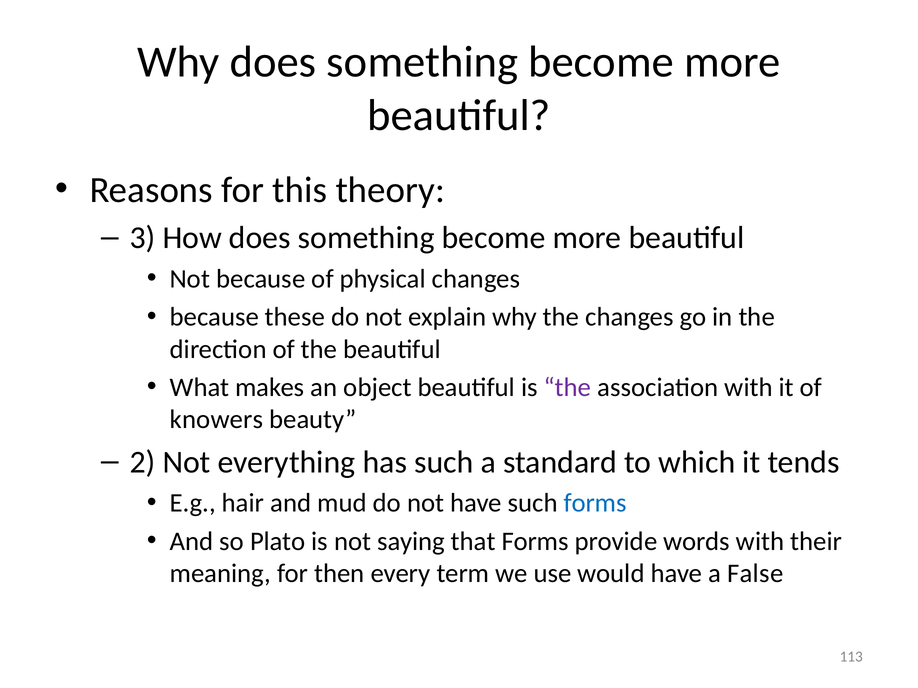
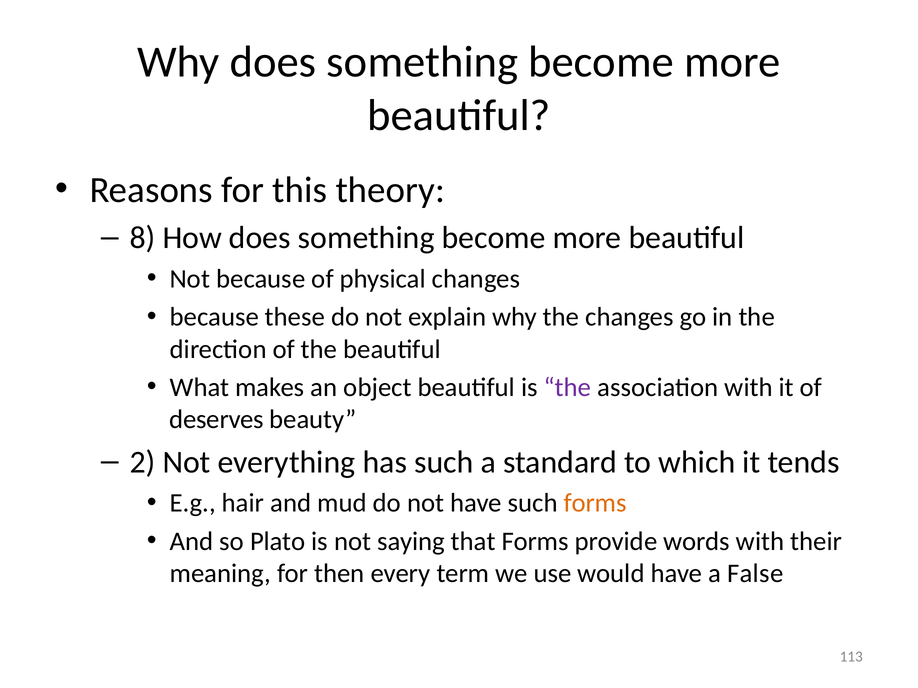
3: 3 -> 8 (143, 238)
knowers: knowers -> deserves (217, 420)
forms colour: blue -> orange (595, 503)
